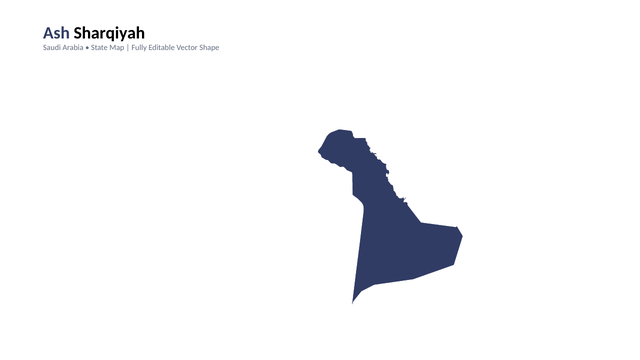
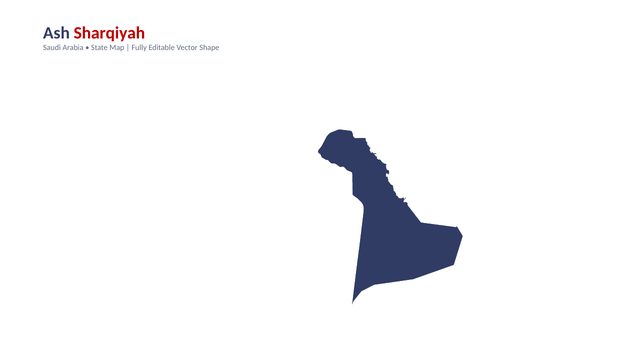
Sharqiyah colour: black -> red (109, 33)
